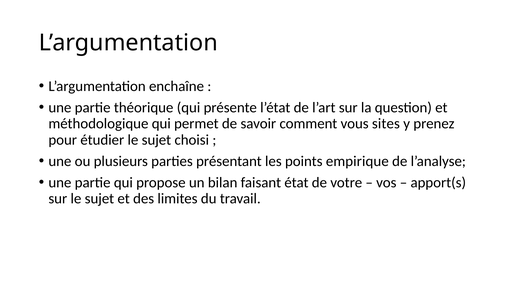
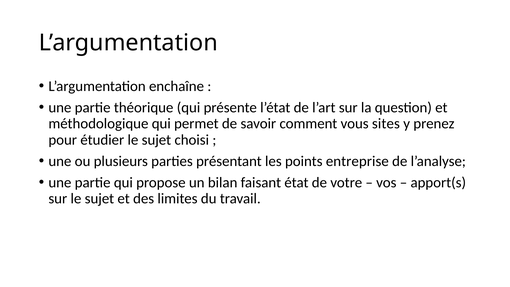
empirique: empirique -> entreprise (357, 161)
